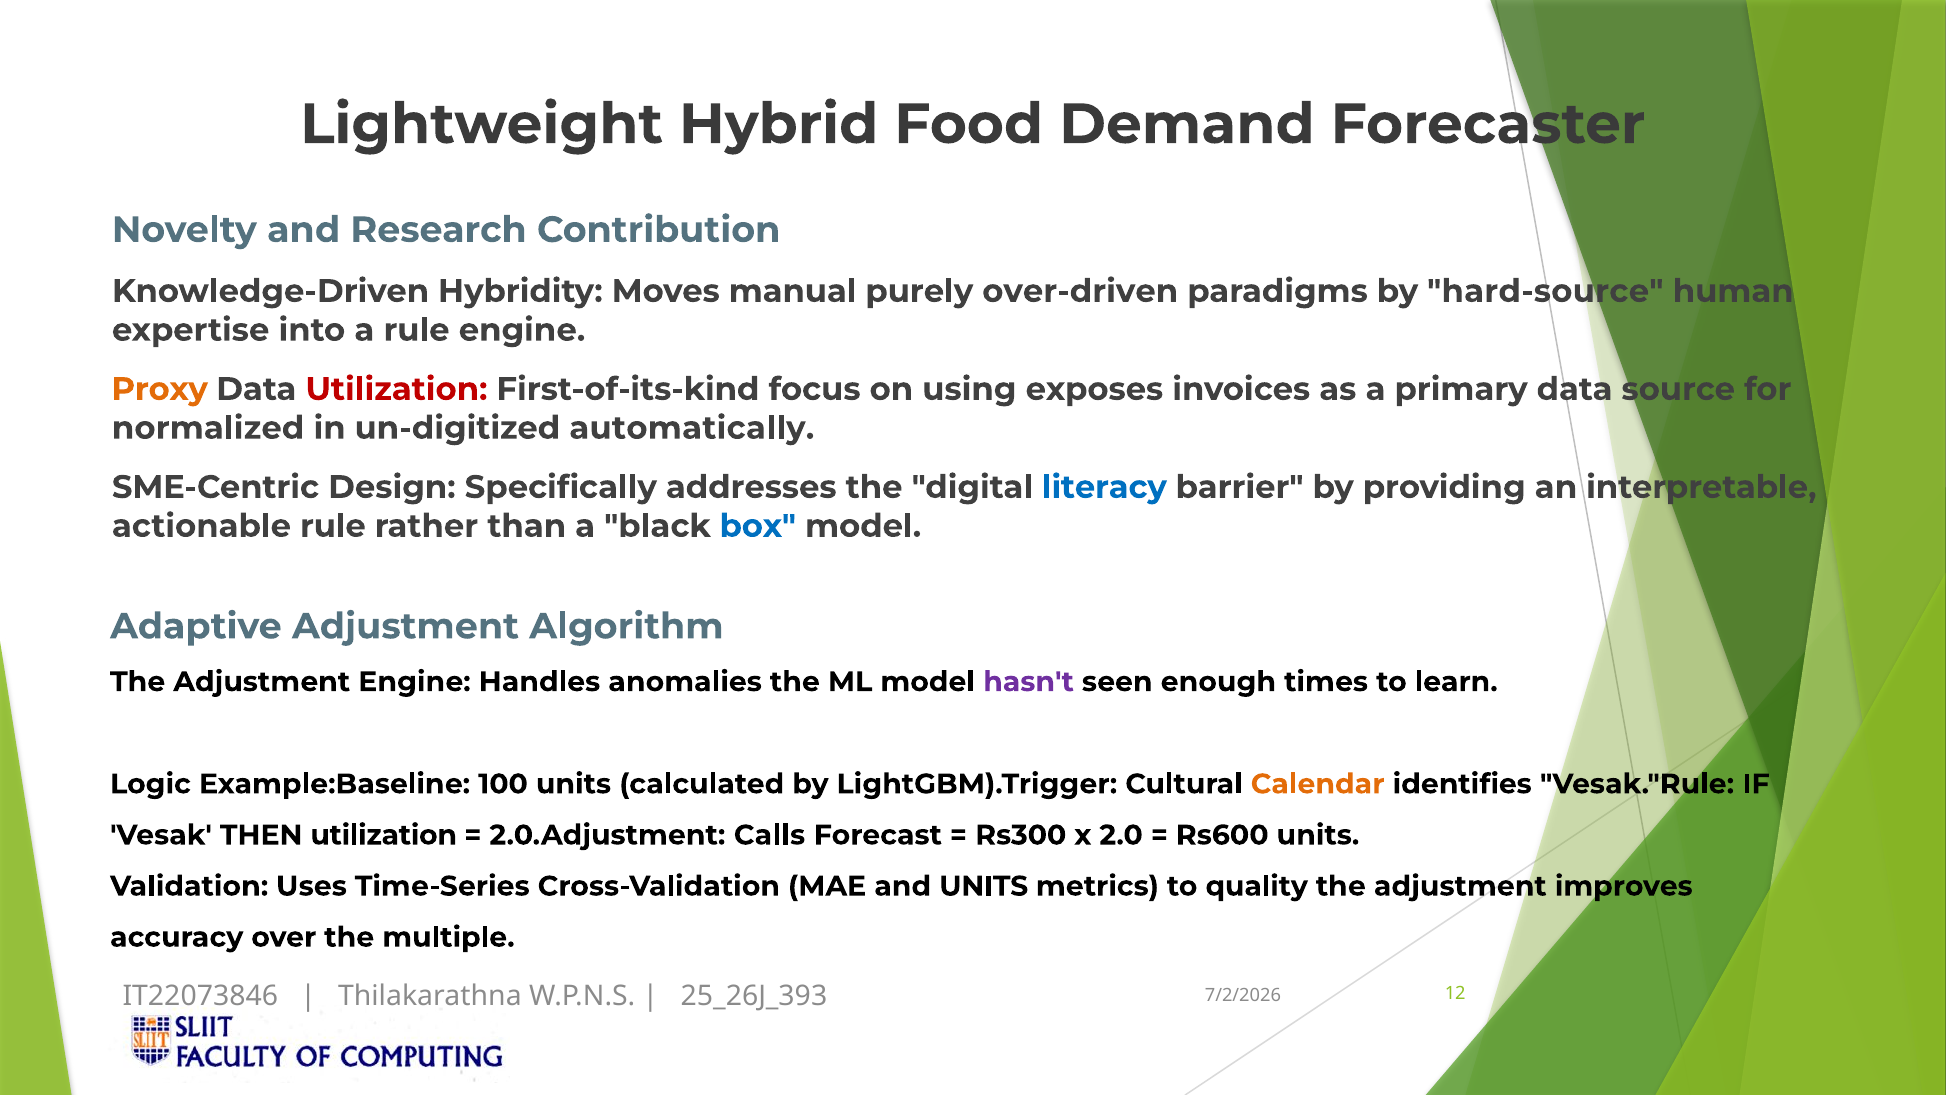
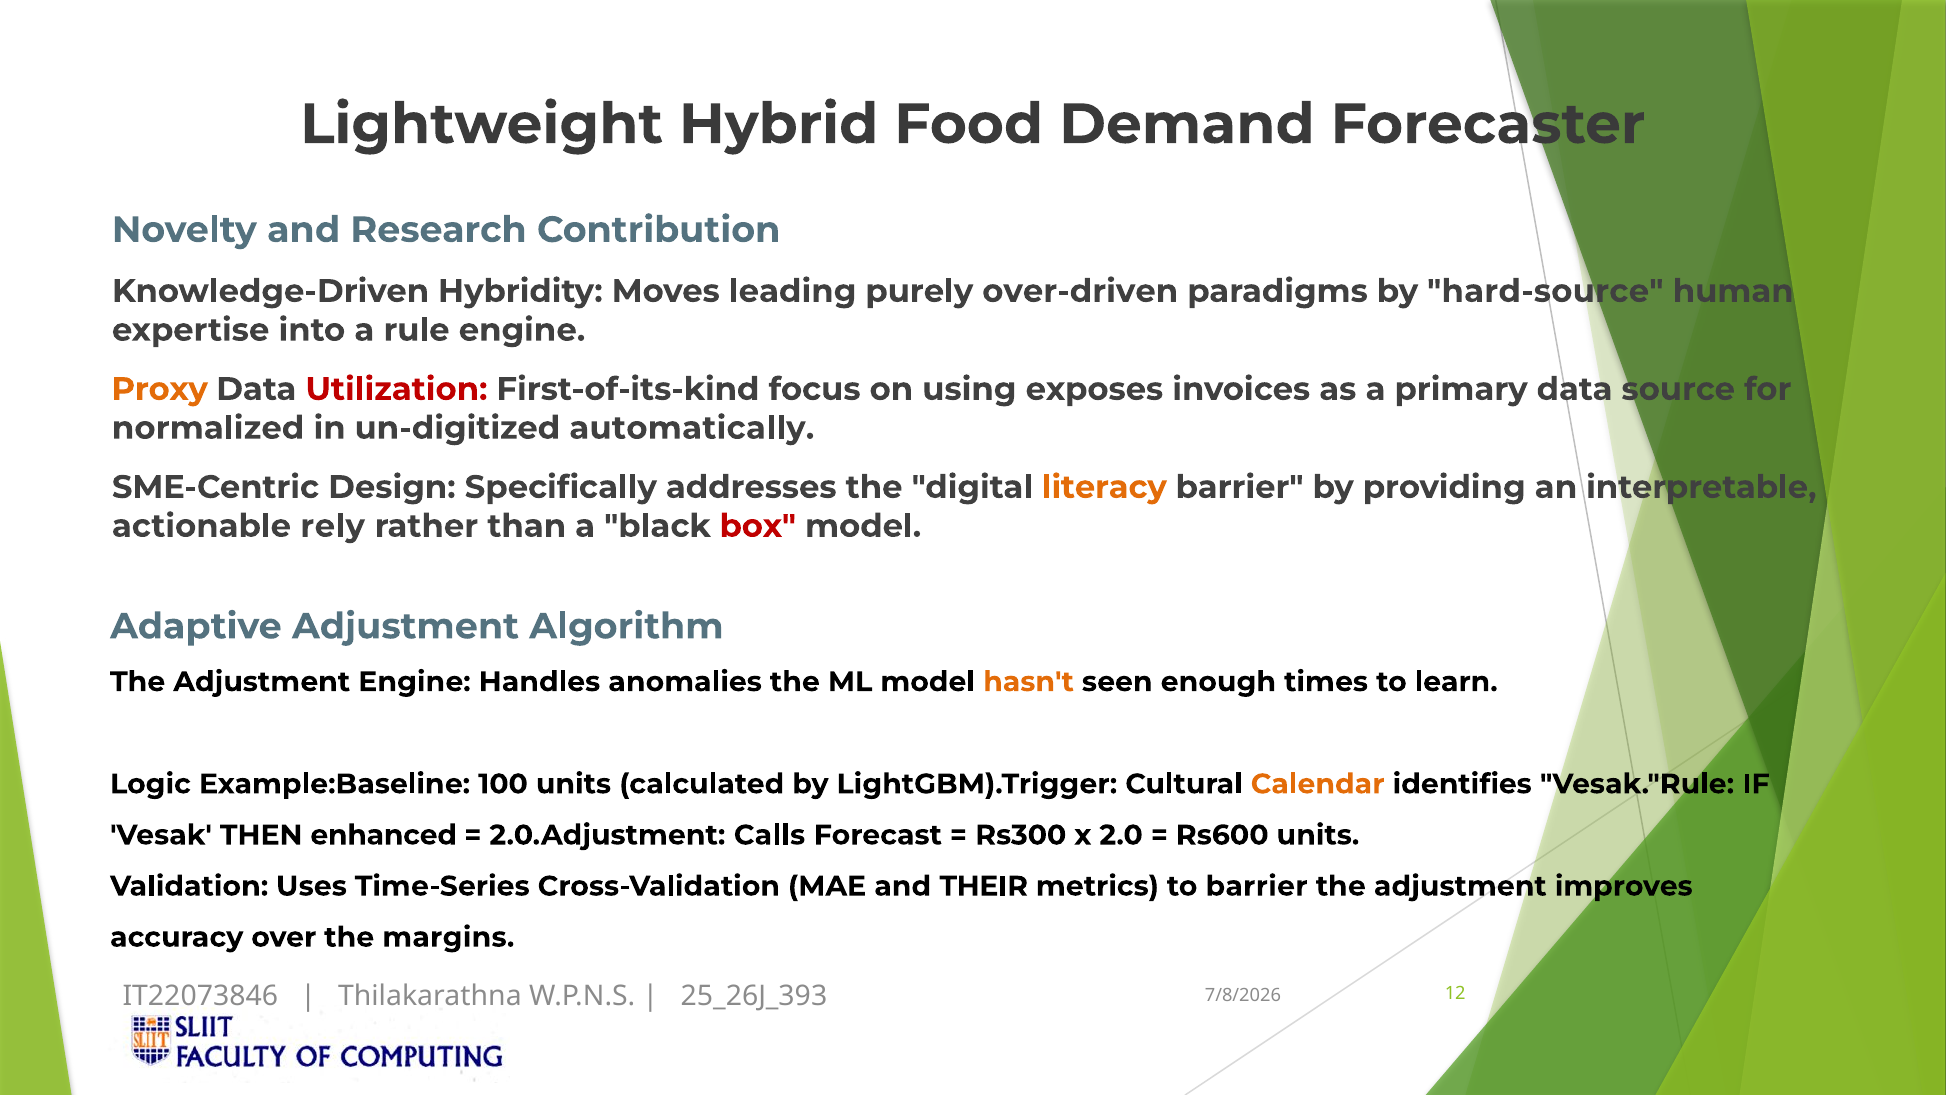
manual: manual -> leading (793, 291)
literacy colour: blue -> orange (1104, 487)
actionable rule: rule -> rely (333, 526)
box colour: blue -> red (758, 526)
hasn't colour: purple -> orange (1029, 682)
THEN utilization: utilization -> enhanced (384, 835)
and UNITS: UNITS -> THEIR (984, 886)
to quality: quality -> barrier (1257, 886)
multiple: multiple -> margins (448, 937)
7/2/2026: 7/2/2026 -> 7/8/2026 (1243, 995)
